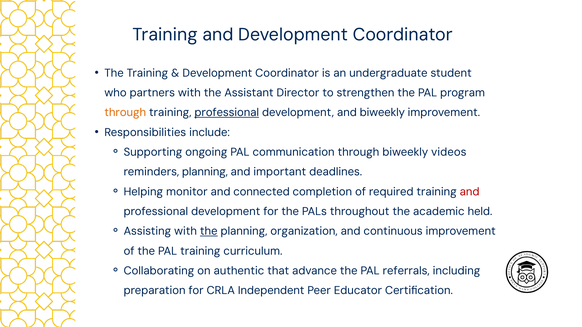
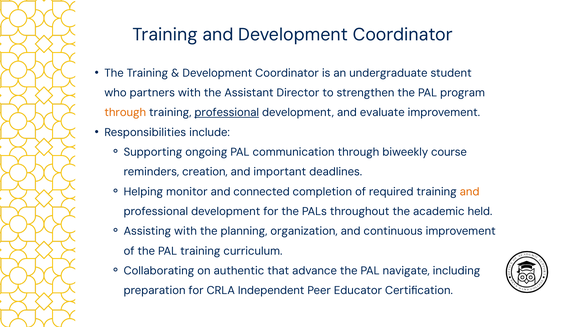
and biweekly: biweekly -> evaluate (382, 113)
videos: videos -> course (449, 152)
reminders planning: planning -> creation (205, 172)
and colour: red -> orange (470, 192)
the underline: present -> none (209, 231)
referrals: referrals -> navigate (406, 271)
